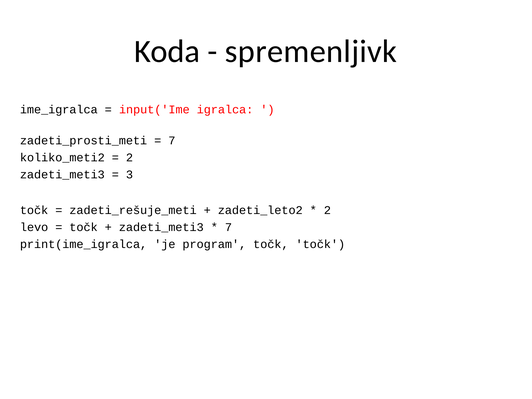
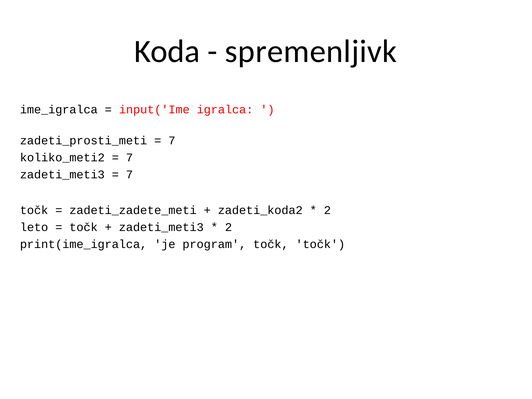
2: 2 -> 7 (130, 158)
3: 3 -> 7 (130, 175)
zadeti_rešuje_meti: zadeti_rešuje_meti -> zadeti_zadete_meti (133, 210)
zadeti_leto2: zadeti_leto2 -> zadeti_koda2 (260, 210)
levo: levo -> leto (34, 227)
7: 7 -> 2 (228, 227)
